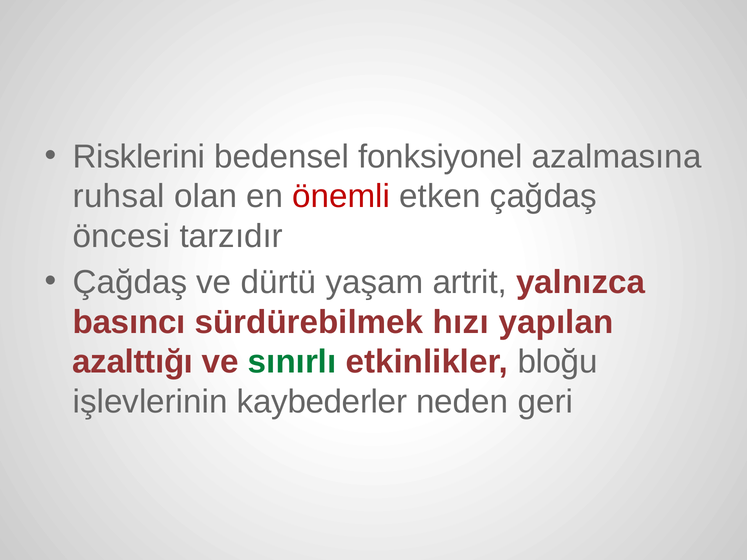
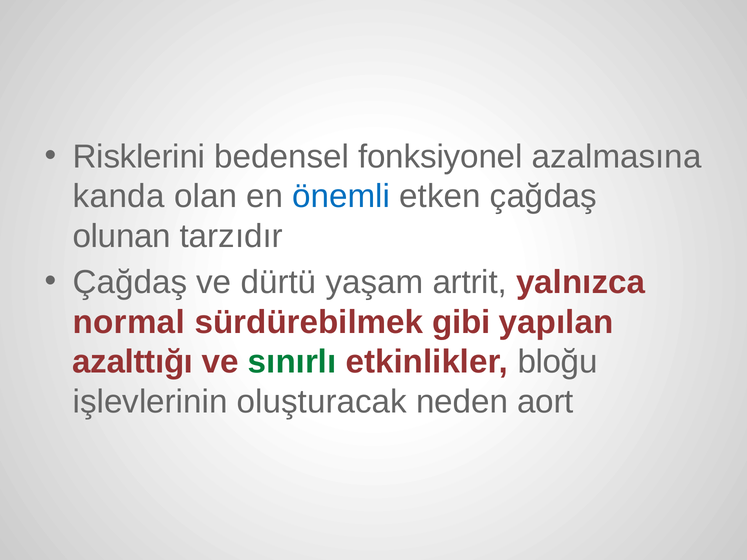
ruhsal: ruhsal -> kanda (119, 196)
önemli colour: red -> blue (341, 196)
öncesi: öncesi -> olunan (122, 236)
basıncı: basıncı -> normal (129, 322)
hızı: hızı -> gibi (461, 322)
kaybederler: kaybederler -> oluşturacak (322, 402)
geri: geri -> aort (545, 402)
